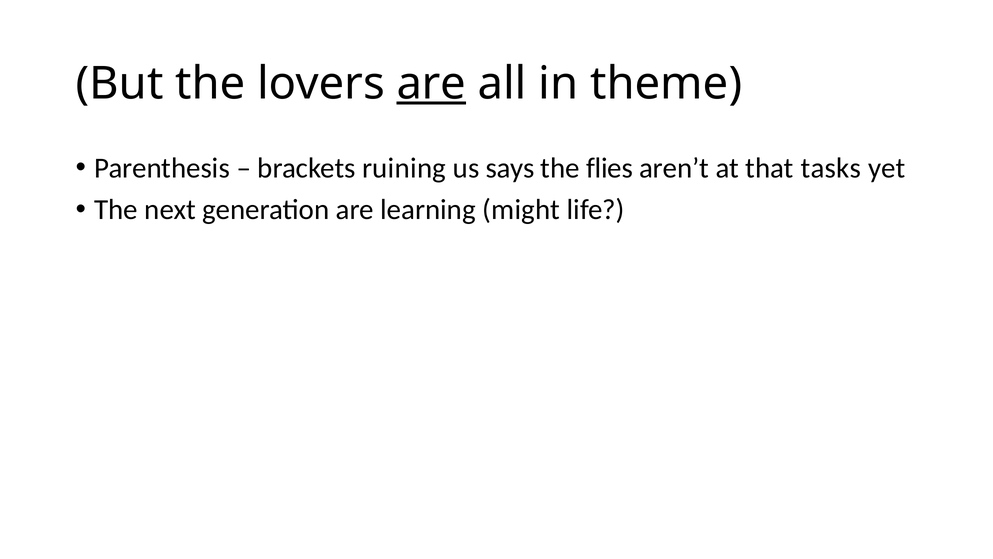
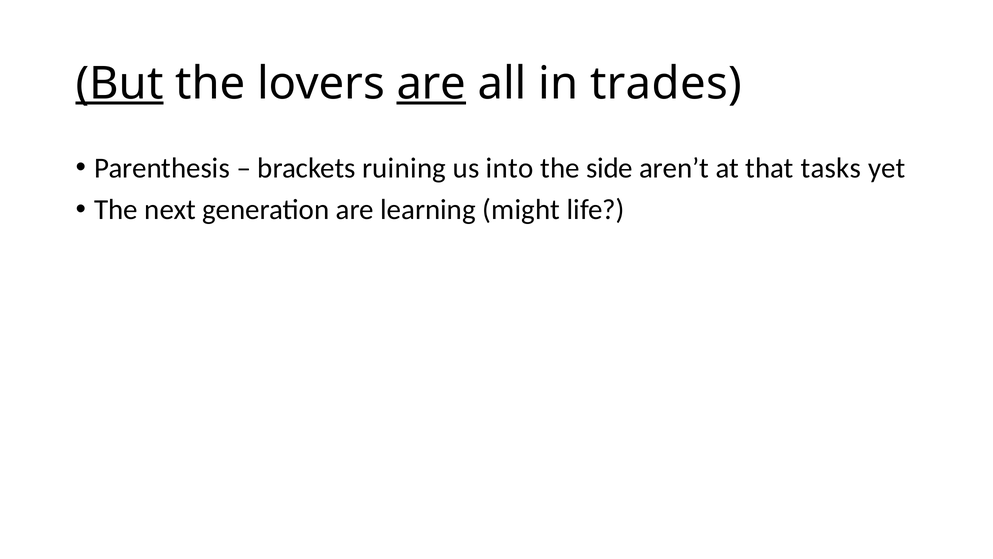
But underline: none -> present (120, 83)
theme: theme -> trades (666, 83)
says: says -> into (510, 168)
flies: flies -> side (610, 168)
